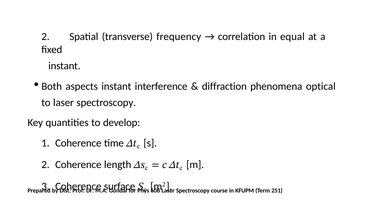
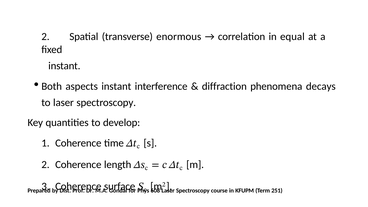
frequency: frequency -> enormous (179, 37)
optical: optical -> decays (321, 86)
